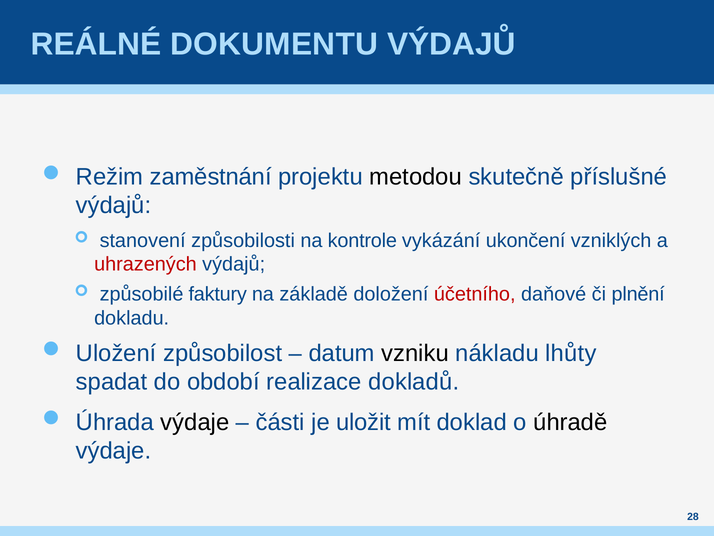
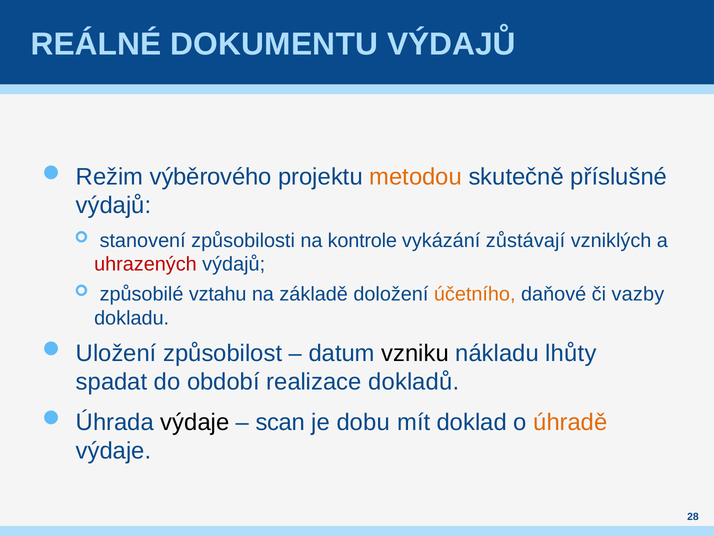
zaměstnání: zaměstnání -> výběrového (211, 177)
metodou colour: black -> orange (416, 177)
ukončení: ukončení -> zůstávají (525, 240)
faktury: faktury -> vztahu (218, 294)
účetního colour: red -> orange (475, 294)
plnění: plnění -> vazby (638, 294)
části: části -> scan (280, 422)
uložit: uložit -> dobu (363, 422)
úhradě colour: black -> orange (570, 422)
